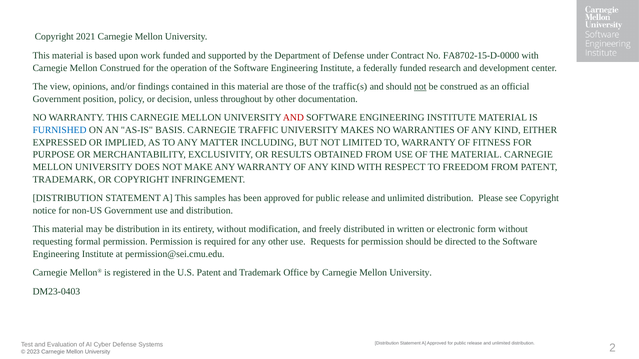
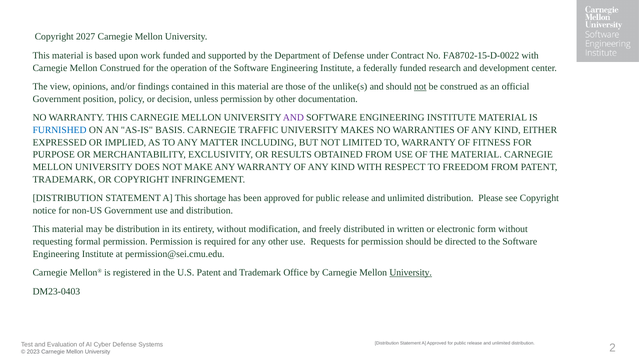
2021: 2021 -> 2027 (86, 37)
FA8702-15-D-0000: FA8702-15-D-0000 -> FA8702-15-D-0022 (481, 56)
traffic(s: traffic(s -> unlike(s (350, 87)
unless throughout: throughout -> permission (241, 99)
AND colour: red -> purple (293, 118)
samples: samples -> shortage (210, 198)
University underline: none -> present (411, 273)
